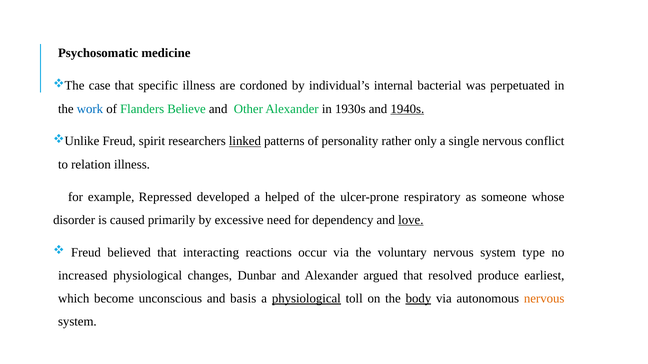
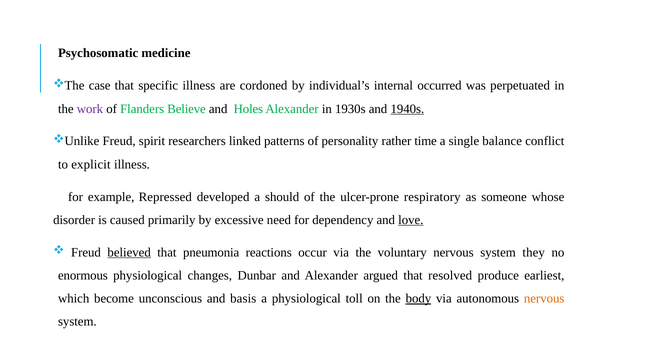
bacterial: bacterial -> occurred (440, 86)
work colour: blue -> purple (90, 109)
Other: Other -> Holes (248, 109)
linked underline: present -> none (245, 141)
only: only -> time (426, 141)
single nervous: nervous -> balance (502, 141)
relation: relation -> explicit (91, 165)
helped: helped -> should (282, 197)
believed underline: none -> present (129, 253)
interacting: interacting -> pneumonia (211, 253)
type: type -> they (534, 253)
increased: increased -> enormous (83, 276)
physiological underline: present -> none (306, 299)
